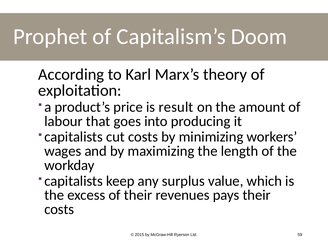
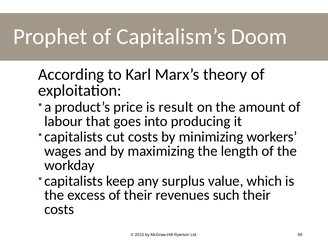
pays: pays -> such (226, 195)
